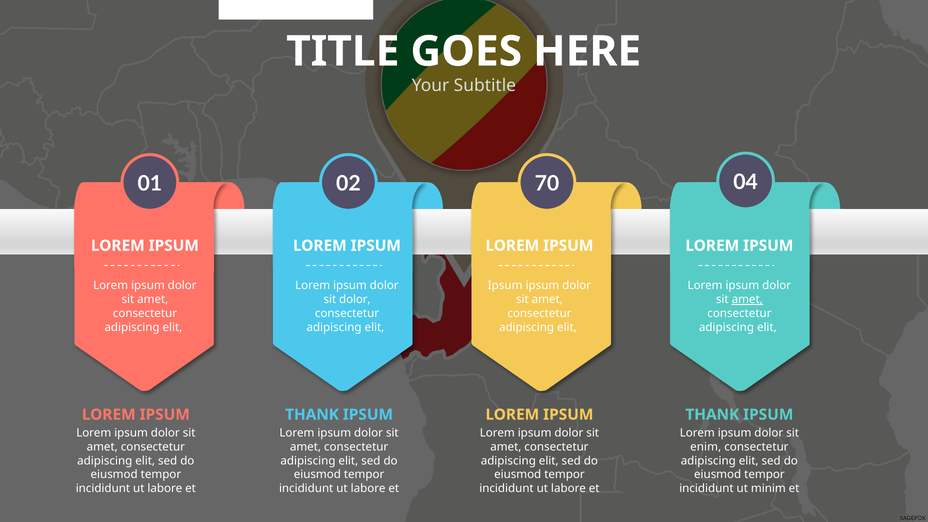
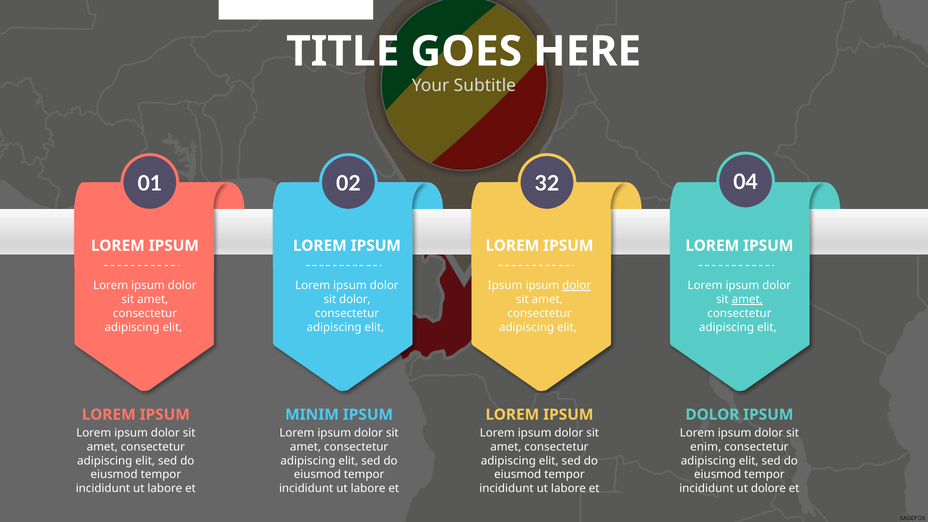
70: 70 -> 32 (547, 184)
dolor underline: none -> present (577, 286)
THANK: THANK -> MINIM (312, 415)
THANK: THANK -> DOLOR (712, 415)
minim: minim -> dolore (768, 489)
